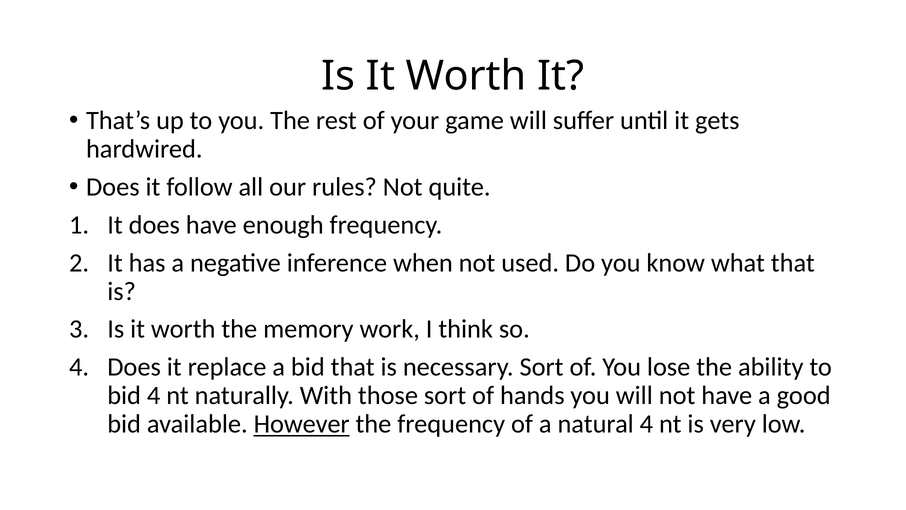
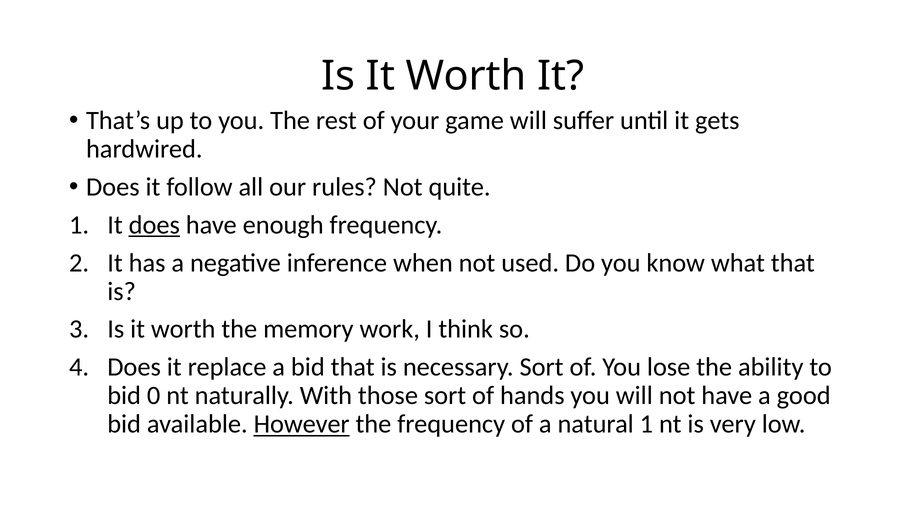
does underline: none -> present (154, 225)
bid 4: 4 -> 0 (154, 395)
natural 4: 4 -> 1 (646, 424)
